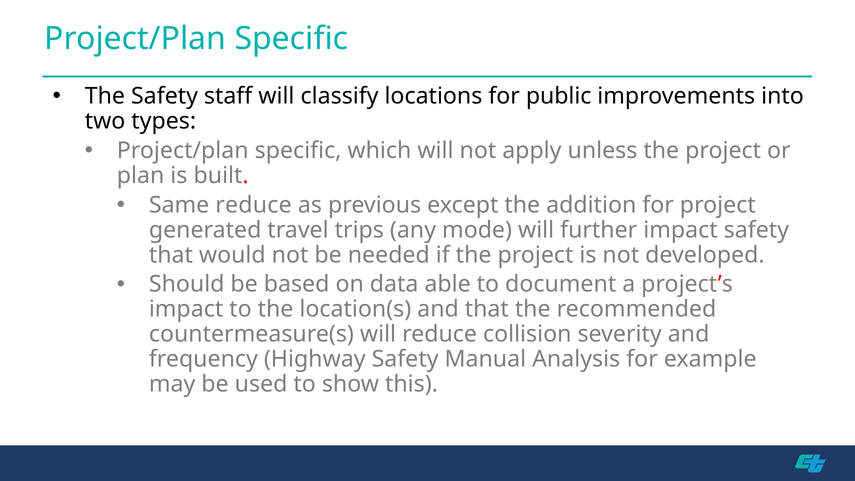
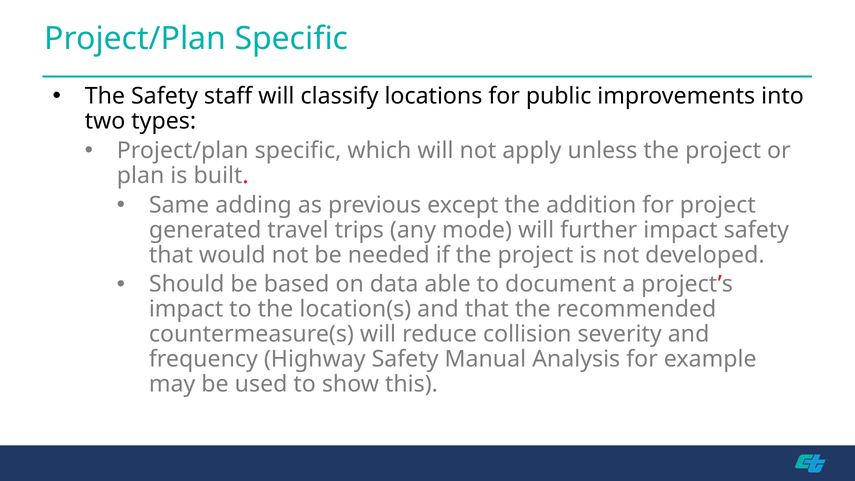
Same reduce: reduce -> adding (254, 205)
